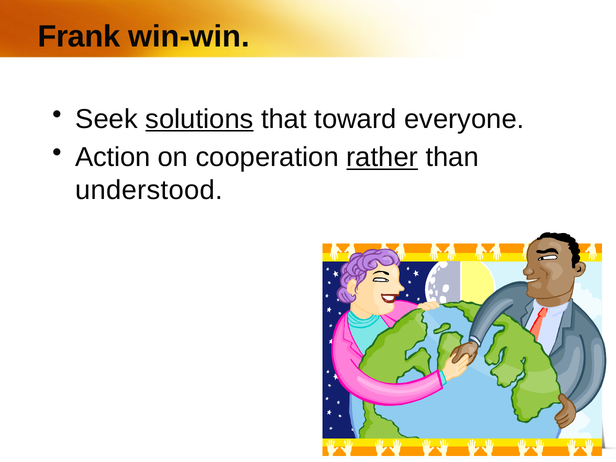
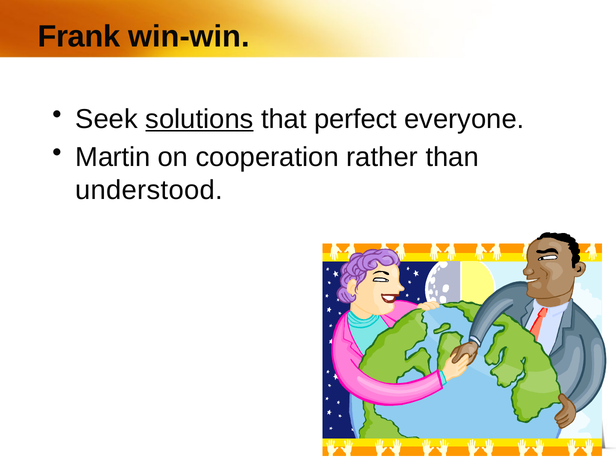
toward: toward -> perfect (356, 119)
Action: Action -> Martin (113, 157)
rather underline: present -> none (382, 157)
